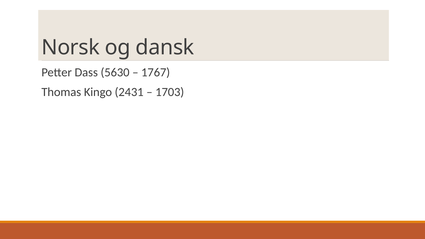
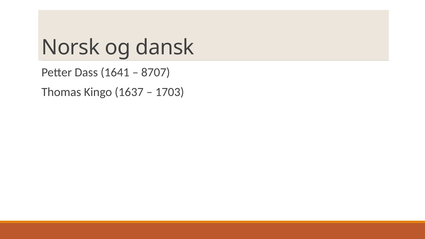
5630: 5630 -> 1641 (115, 73)
1767: 1767 -> 8707 (156, 73)
2431: 2431 -> 1637 (129, 92)
